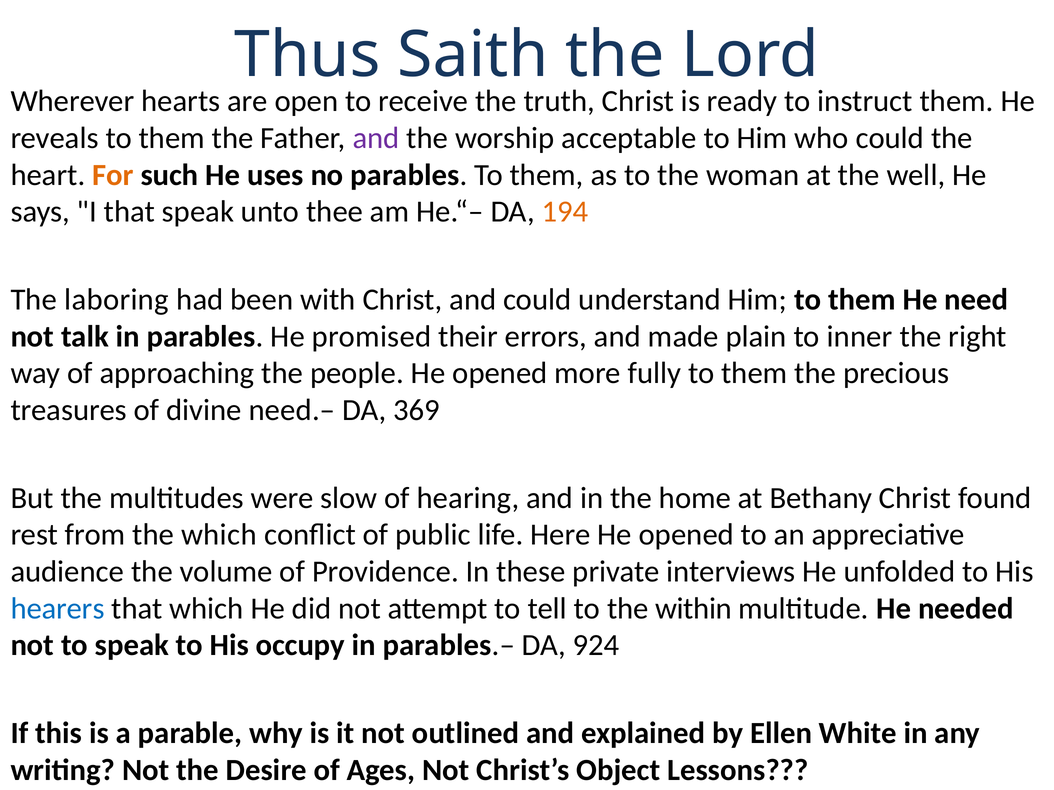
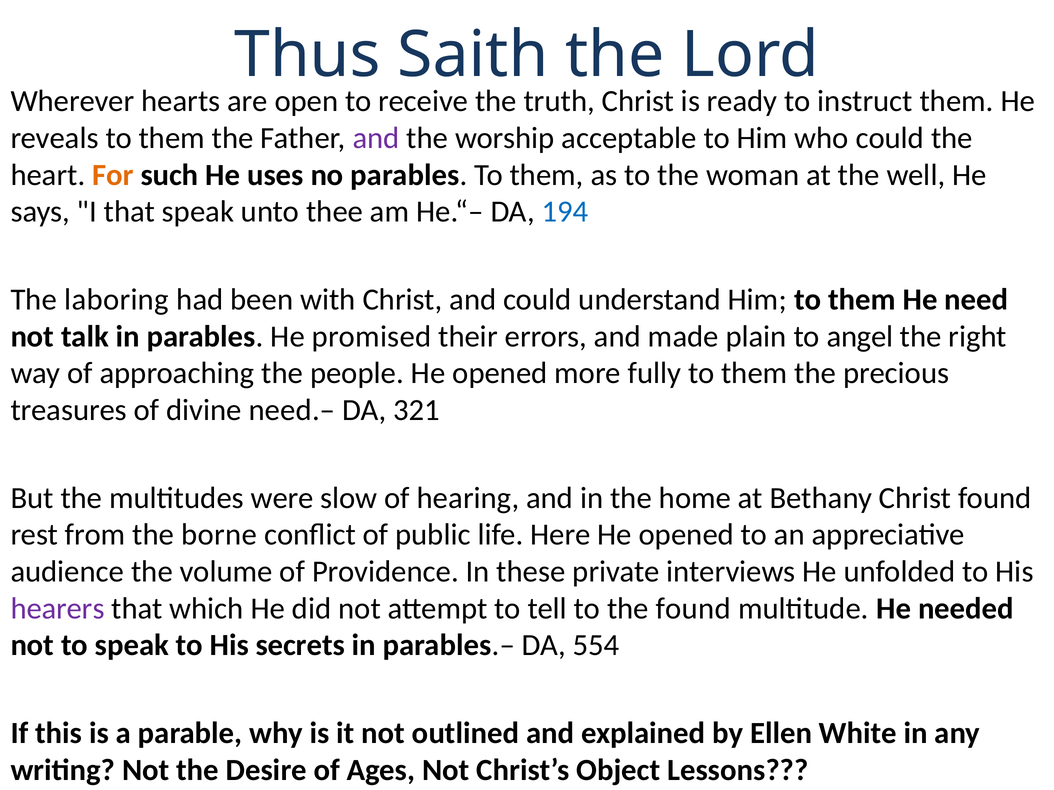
194 colour: orange -> blue (565, 212)
inner: inner -> angel (860, 337)
369: 369 -> 321 (417, 410)
the which: which -> borne (219, 535)
hearers colour: blue -> purple (58, 609)
the within: within -> found (693, 609)
occupy: occupy -> secrets (300, 646)
924: 924 -> 554 (596, 646)
